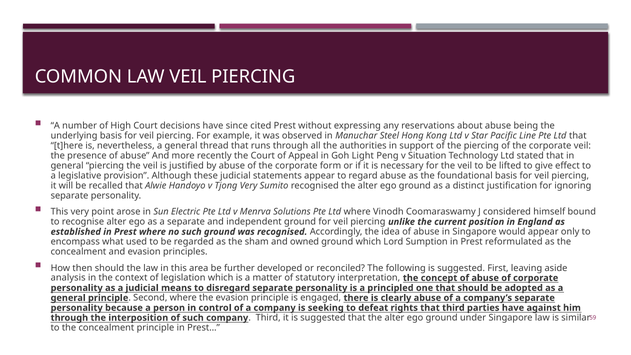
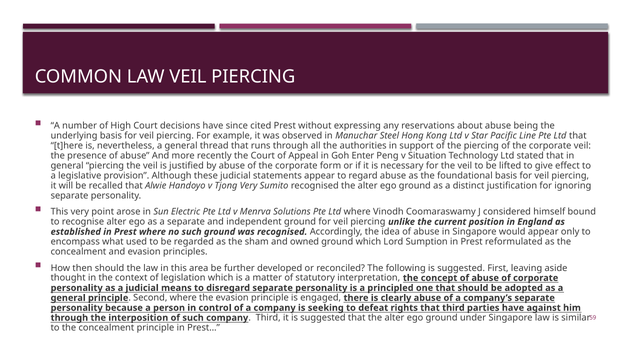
Light: Light -> Enter (363, 156)
analysis: analysis -> thought (68, 278)
